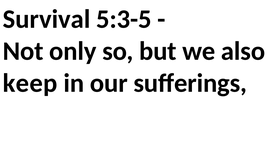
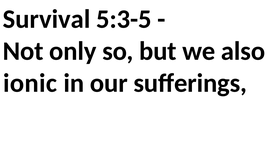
keep: keep -> ionic (30, 83)
